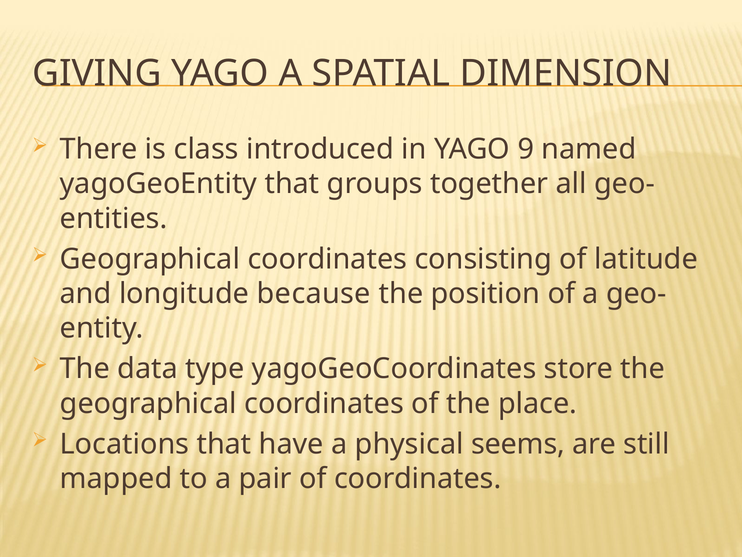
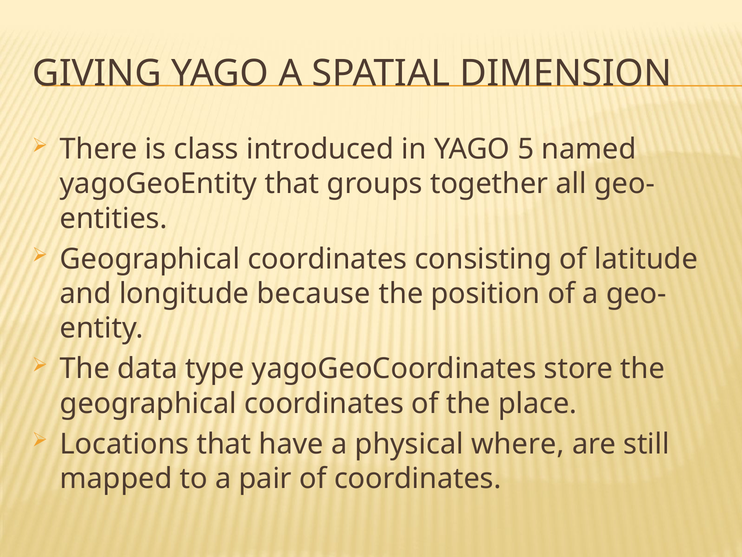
9: 9 -> 5 (526, 149)
seems: seems -> where (518, 444)
